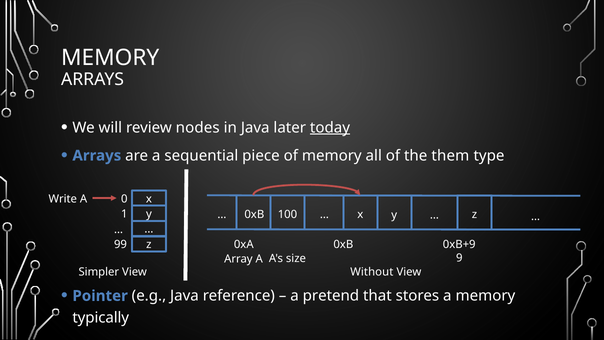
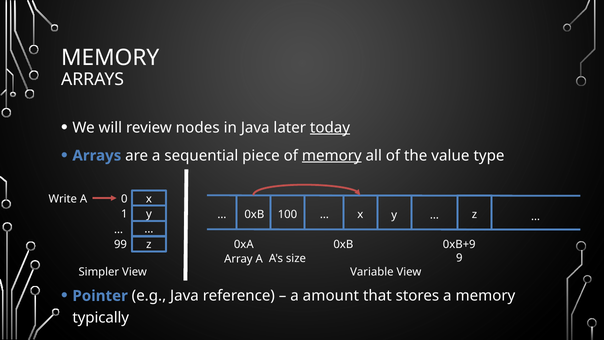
memory underline: none -> present (332, 155)
them: them -> value (450, 155)
Without: Without -> Variable (372, 272)
pretend: pretend -> amount (331, 296)
